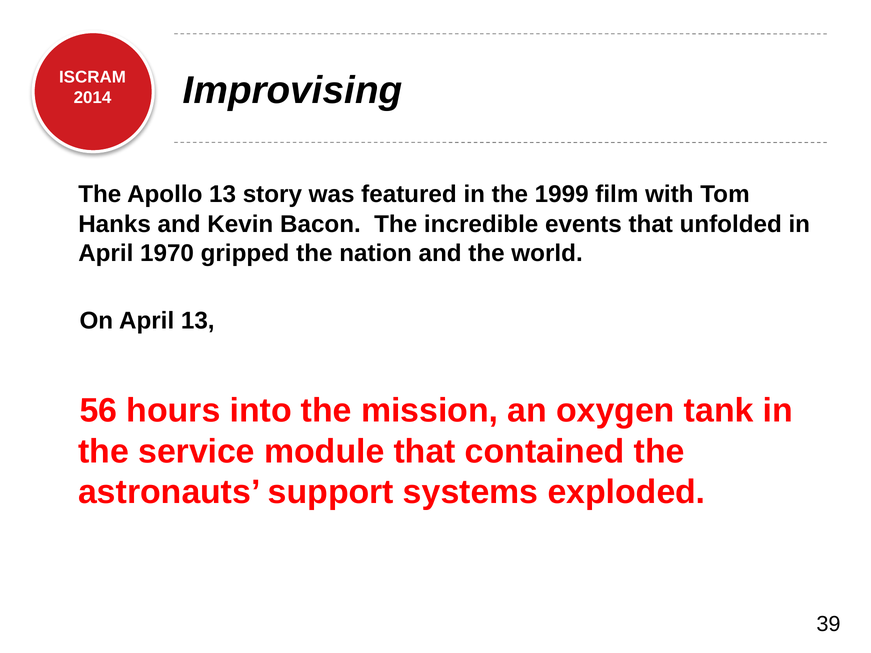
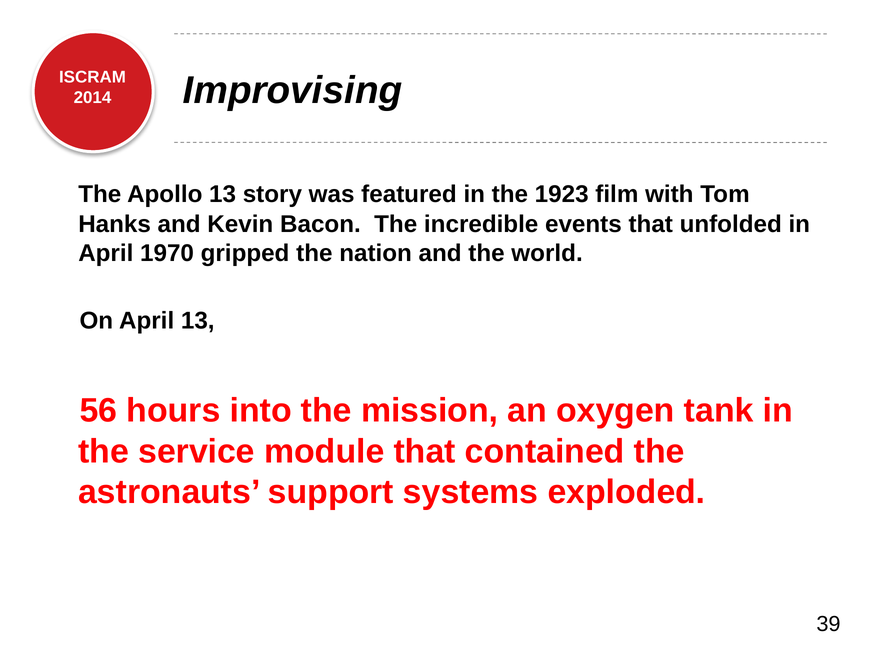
1999: 1999 -> 1923 (562, 194)
